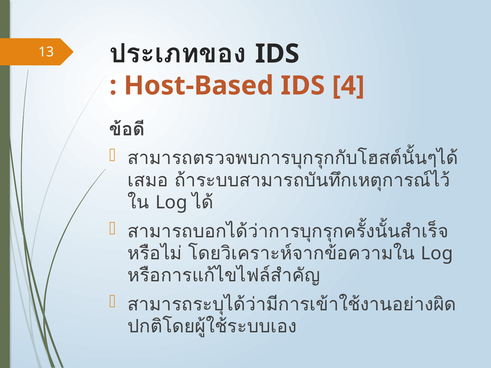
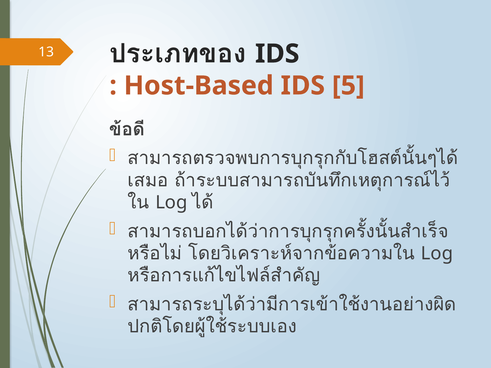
4: 4 -> 5 (348, 86)
